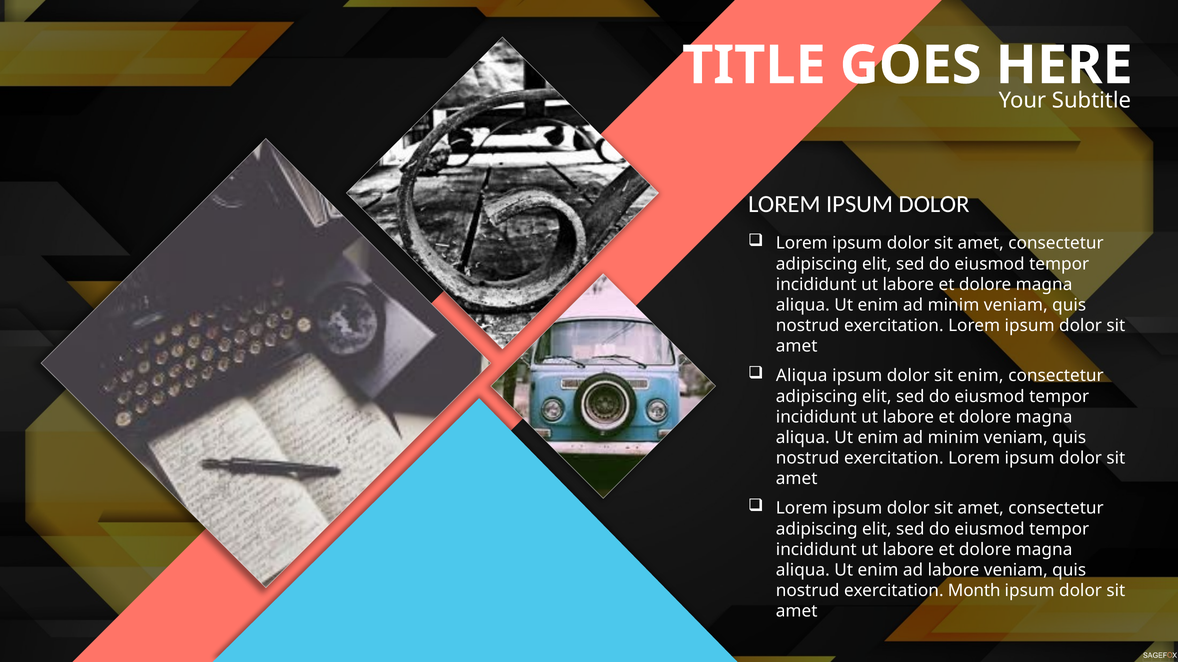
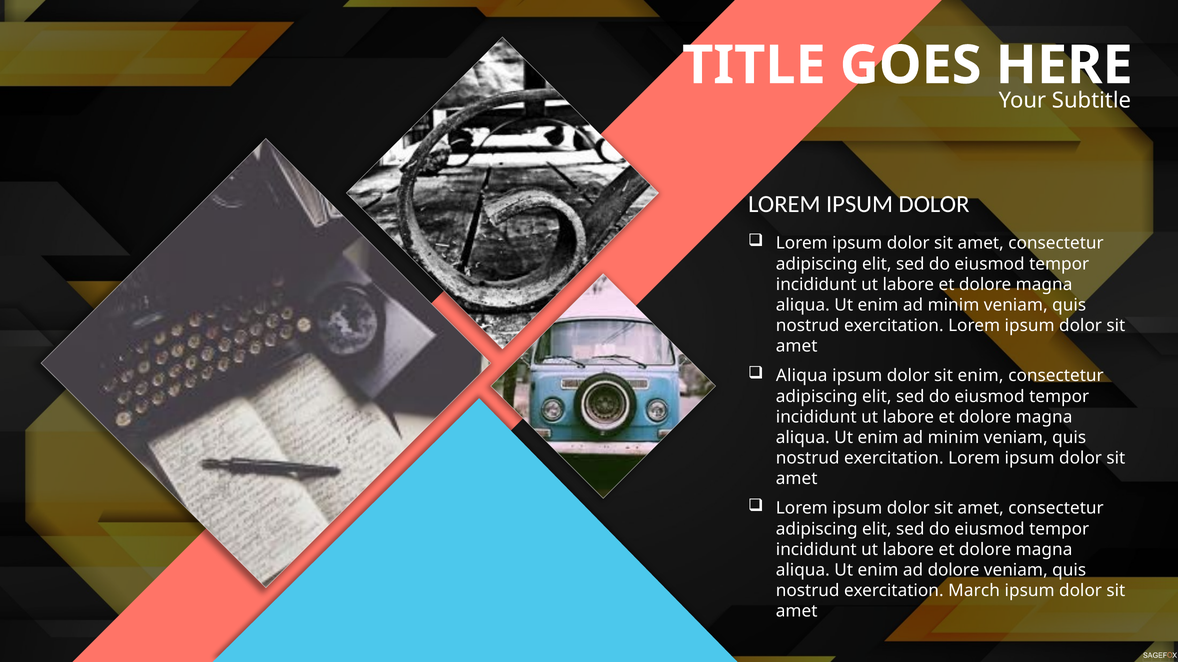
ad labore: labore -> dolore (954, 571)
Month: Month -> March (974, 591)
